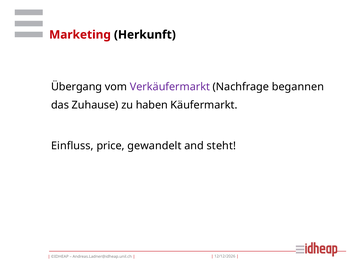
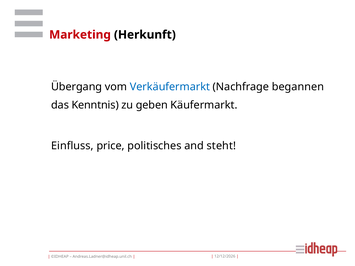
Verkäufermarkt colour: purple -> blue (170, 87)
Zuhause: Zuhause -> Kenntnis (95, 105)
haben: haben -> geben (152, 105)
gewandelt: gewandelt -> politisches (154, 146)
